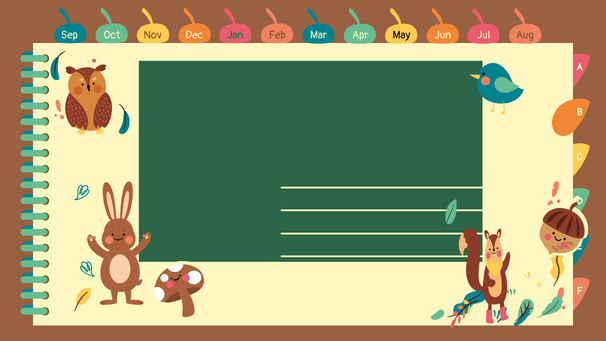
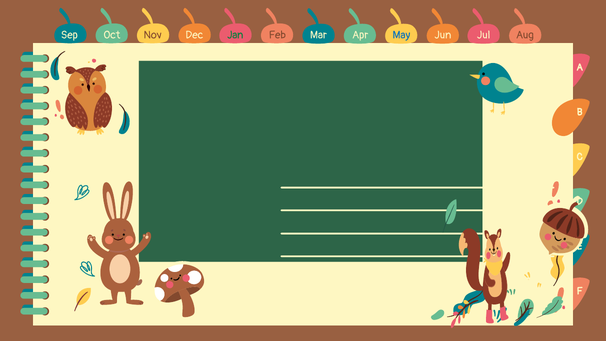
May colour: black -> blue (401, 35)
